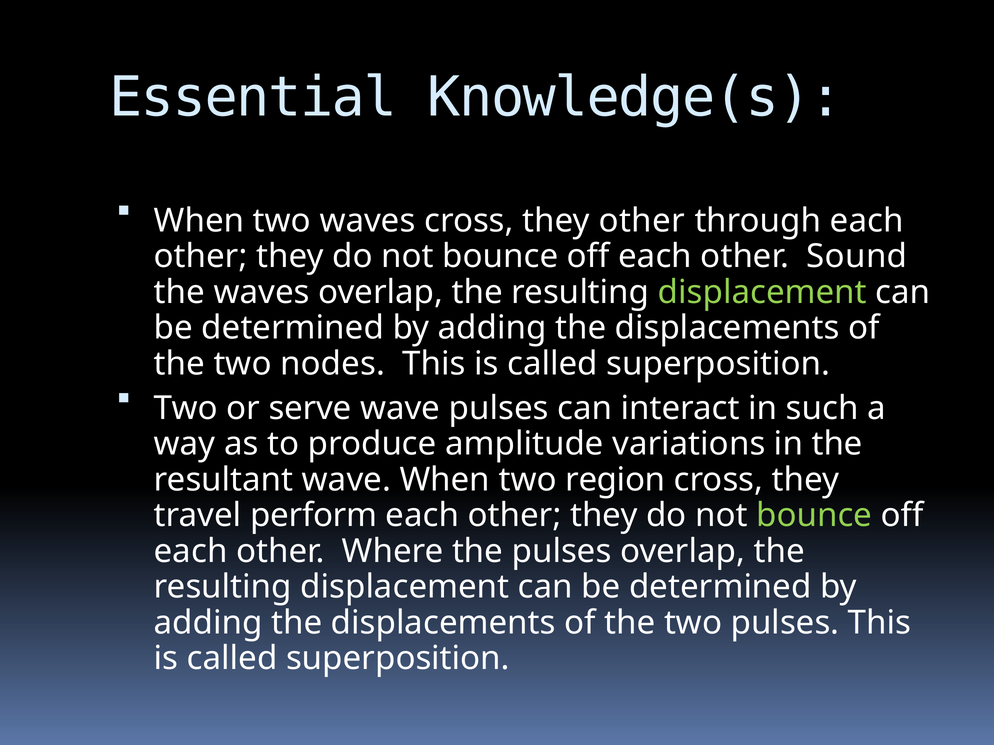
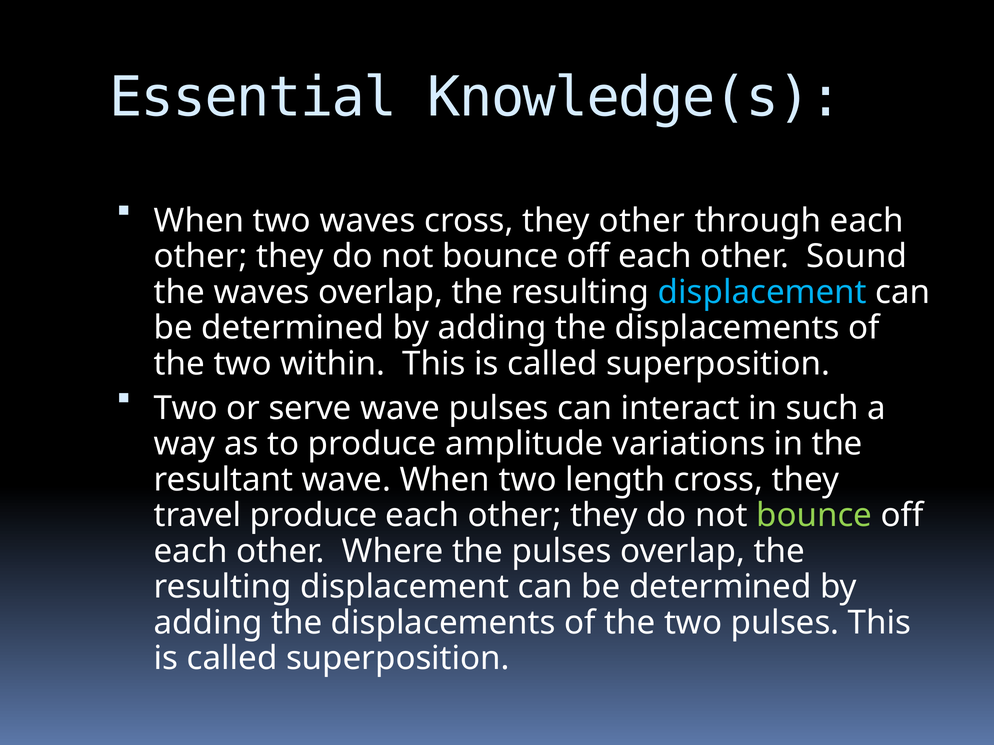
displacement colour: light green -> light blue (762, 293)
nodes: nodes -> within (333, 364)
region: region -> length (615, 480)
travel perform: perform -> produce (314, 516)
